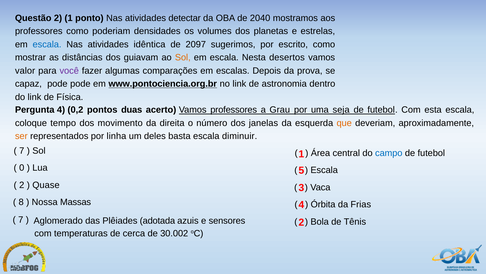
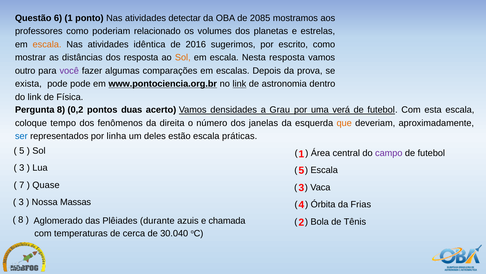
Questão 2: 2 -> 6 (58, 18)
2040: 2040 -> 2085 (260, 18)
densidades: densidades -> relacionado (157, 31)
escala colour: blue -> orange (47, 44)
2097: 2097 -> 2016 (196, 44)
dos guiavam: guiavam -> resposta (141, 57)
Nesta desertos: desertos -> resposta (287, 57)
valor: valor -> outro (25, 71)
capaz: capaz -> exista (28, 84)
link underline: none -> present (239, 84)
Pergunta 4: 4 -> 8 (61, 110)
Vamos professores: professores -> densidades (234, 110)
seja: seja -> verá (341, 110)
movimento: movimento -> fenômenos (120, 123)
ser colour: orange -> blue (21, 136)
basta: basta -> estão (179, 136)
diminuir: diminuir -> práticas (240, 136)
7: 7 -> 5 (22, 150)
campo colour: blue -> purple (389, 153)
0: 0 -> 3 (22, 167)
2: 2 -> 7 (22, 185)
8: 8 -> 3 (21, 202)
7: 7 -> 8 (21, 219)
adotada: adotada -> durante (157, 220)
sensores: sensores -> chamada (227, 220)
30.002: 30.002 -> 30.040 (174, 233)
